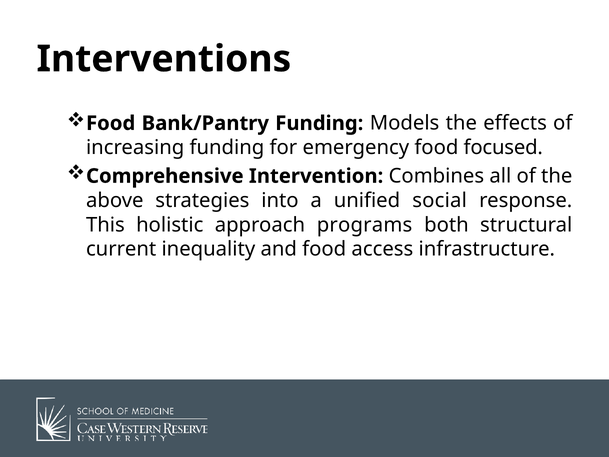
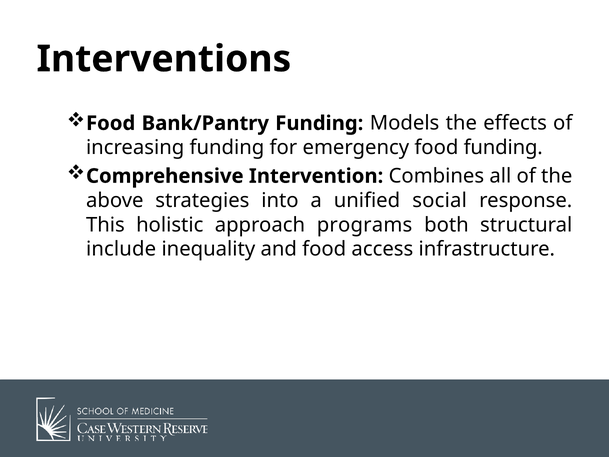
food focused: focused -> funding (503, 148)
current: current -> include (121, 249)
